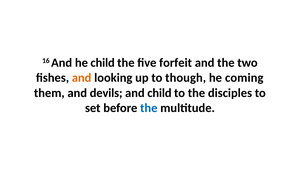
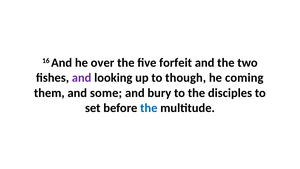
he child: child -> over (103, 63)
and colour: orange -> purple (82, 78)
devils: devils -> some (106, 93)
and child: child -> bury (159, 93)
